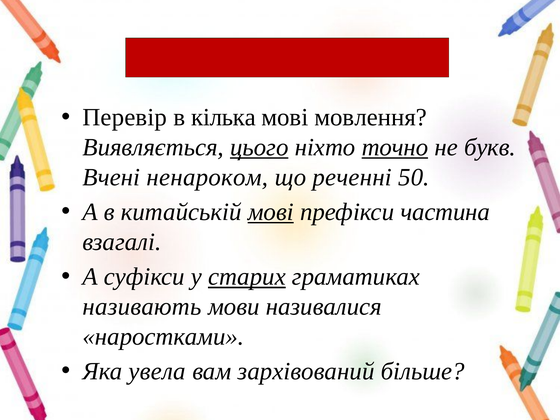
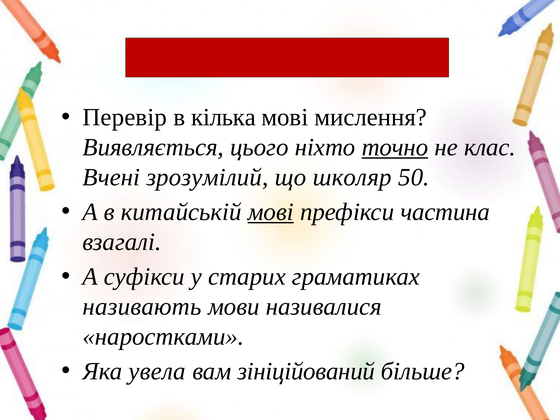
мовлення: мовлення -> мислення (371, 117)
цього underline: present -> none (259, 147)
букв: букв -> клас (490, 147)
ненароком: ненароком -> зрозумілий (207, 177)
реченні: реченні -> школяр (352, 177)
старих underline: present -> none (247, 277)
зархівований: зархівований -> зініційований (306, 371)
